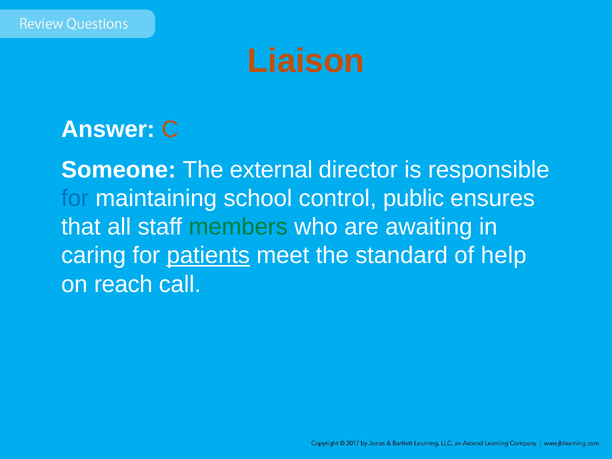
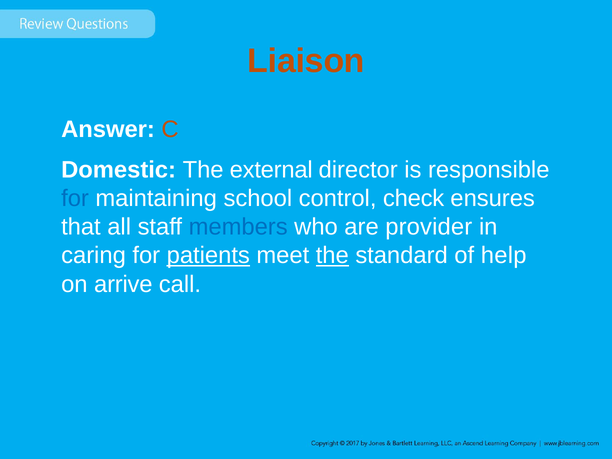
Someone: Someone -> Domestic (119, 170)
public: public -> check (414, 198)
members colour: green -> blue (238, 227)
awaiting: awaiting -> provider (429, 227)
the underline: none -> present (332, 256)
reach: reach -> arrive (123, 284)
